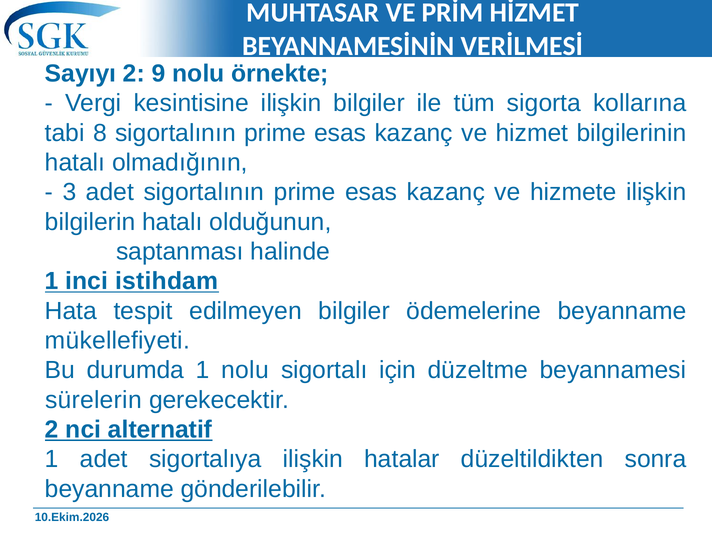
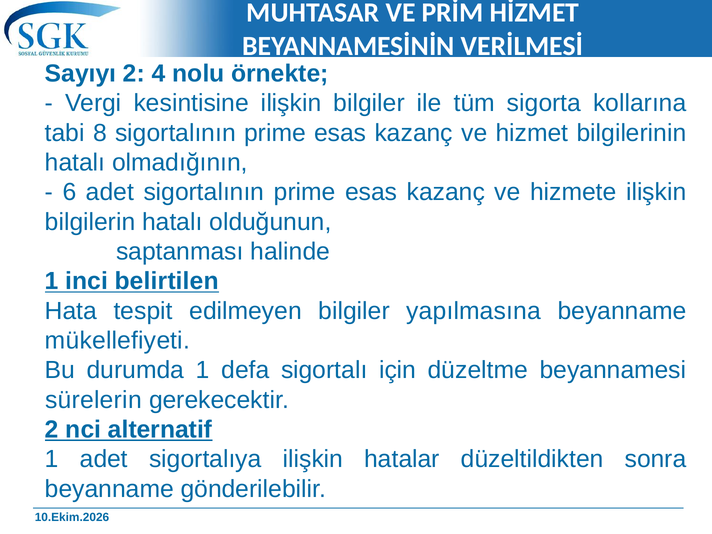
9: 9 -> 4 (159, 74)
3: 3 -> 6 (70, 192)
istihdam: istihdam -> belirtilen (167, 281)
ödemelerine: ödemelerine -> yapılmasına (474, 311)
1 nolu: nolu -> defa (245, 370)
